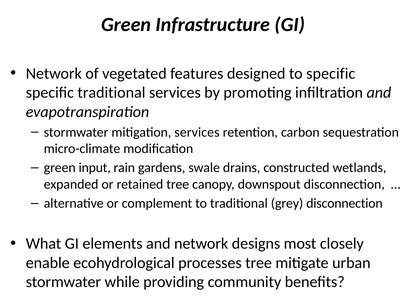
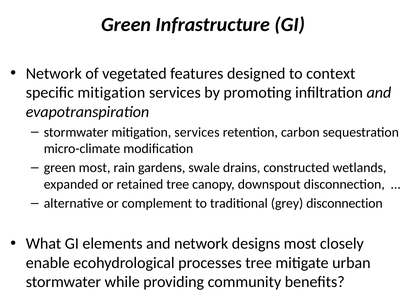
to specific: specific -> context (331, 73)
specific traditional: traditional -> mitigation (111, 93)
green input: input -> most (95, 168)
